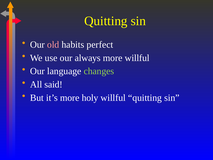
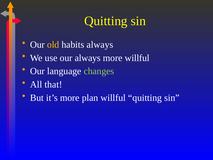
old colour: pink -> yellow (53, 45)
habits perfect: perfect -> always (100, 45)
said: said -> that (53, 84)
holy: holy -> plan (90, 98)
